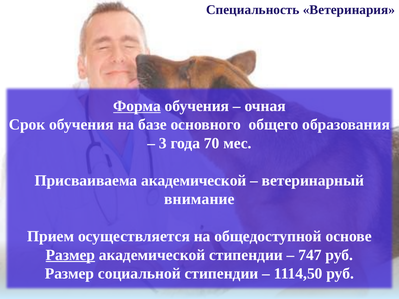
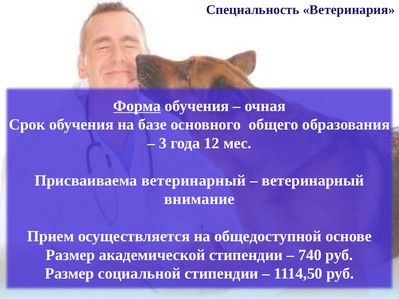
70: 70 -> 12 (212, 143)
Присваиваема академической: академической -> ветеринарный (194, 181)
Размер underline: present -> none (70, 255)
747: 747 -> 740 (310, 255)
